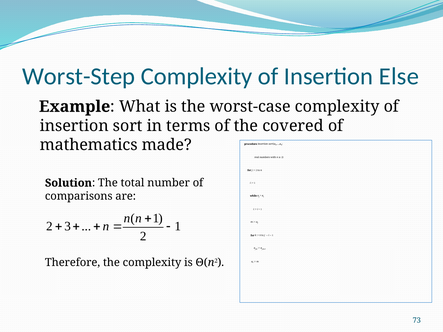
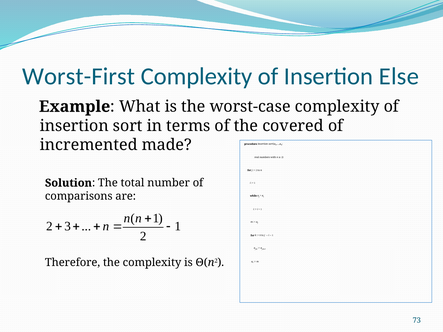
Worst-Step: Worst-Step -> Worst-First (79, 76)
mathematics: mathematics -> incremented (89, 145)
